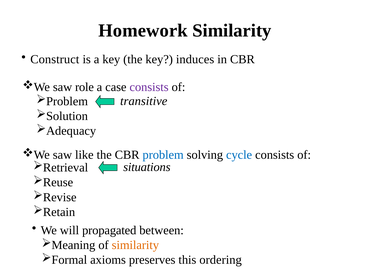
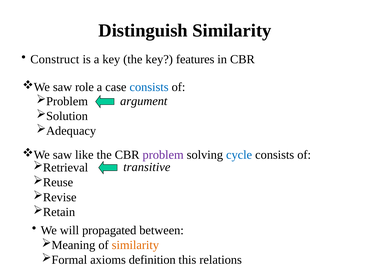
Homework: Homework -> Distinguish (143, 31)
induces: induces -> features (195, 59)
consists colour: purple -> blue (149, 87)
transitive: transitive -> argument (144, 101)
problem colour: blue -> purple (163, 155)
situations: situations -> transitive (147, 167)
preserves: preserves -> definition (152, 260)
ordering: ordering -> relations (221, 260)
